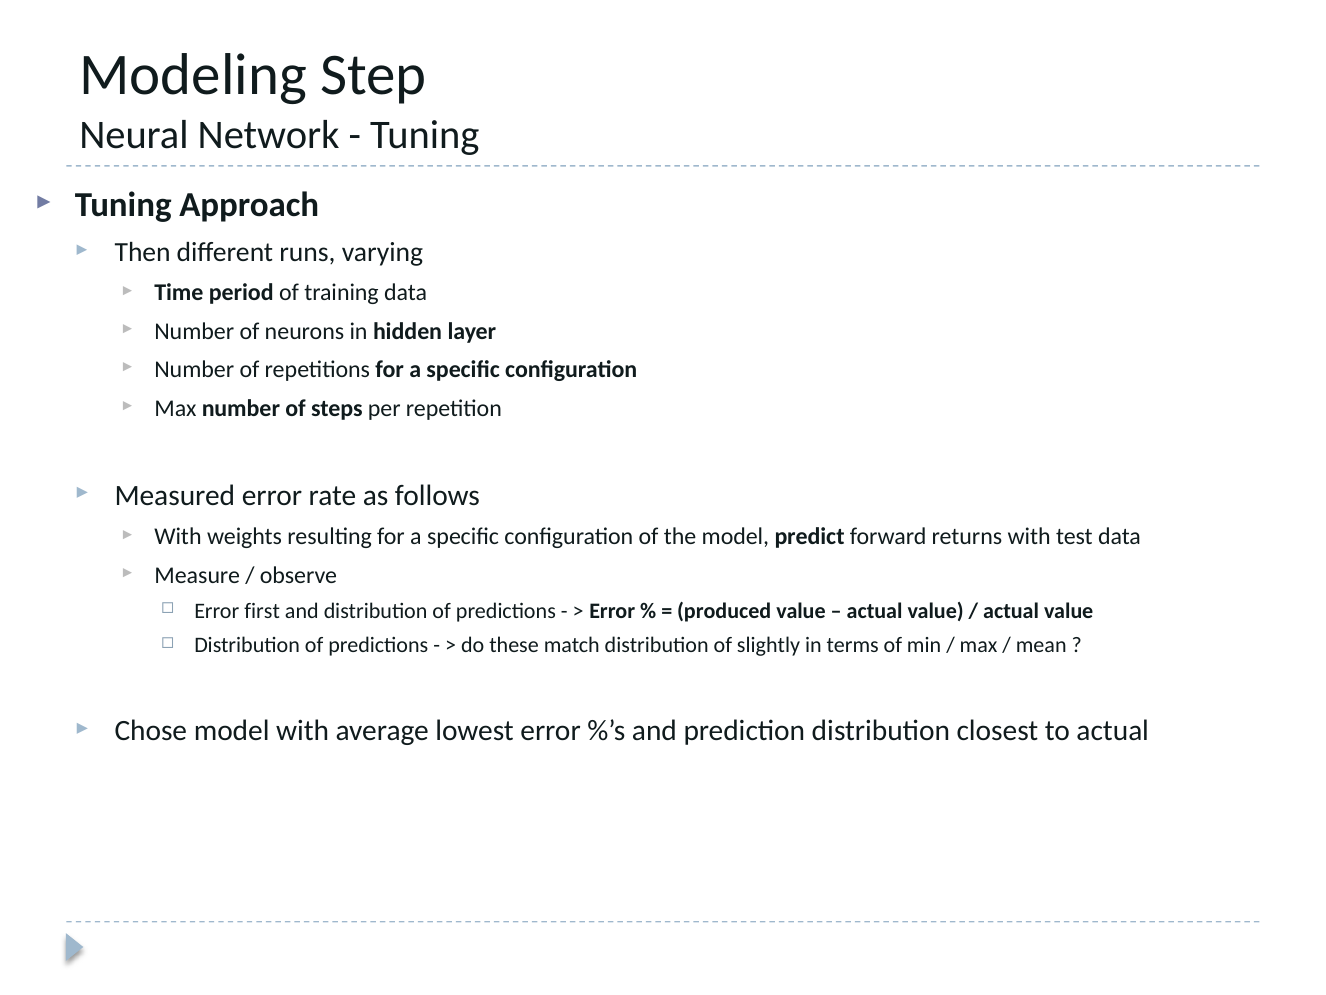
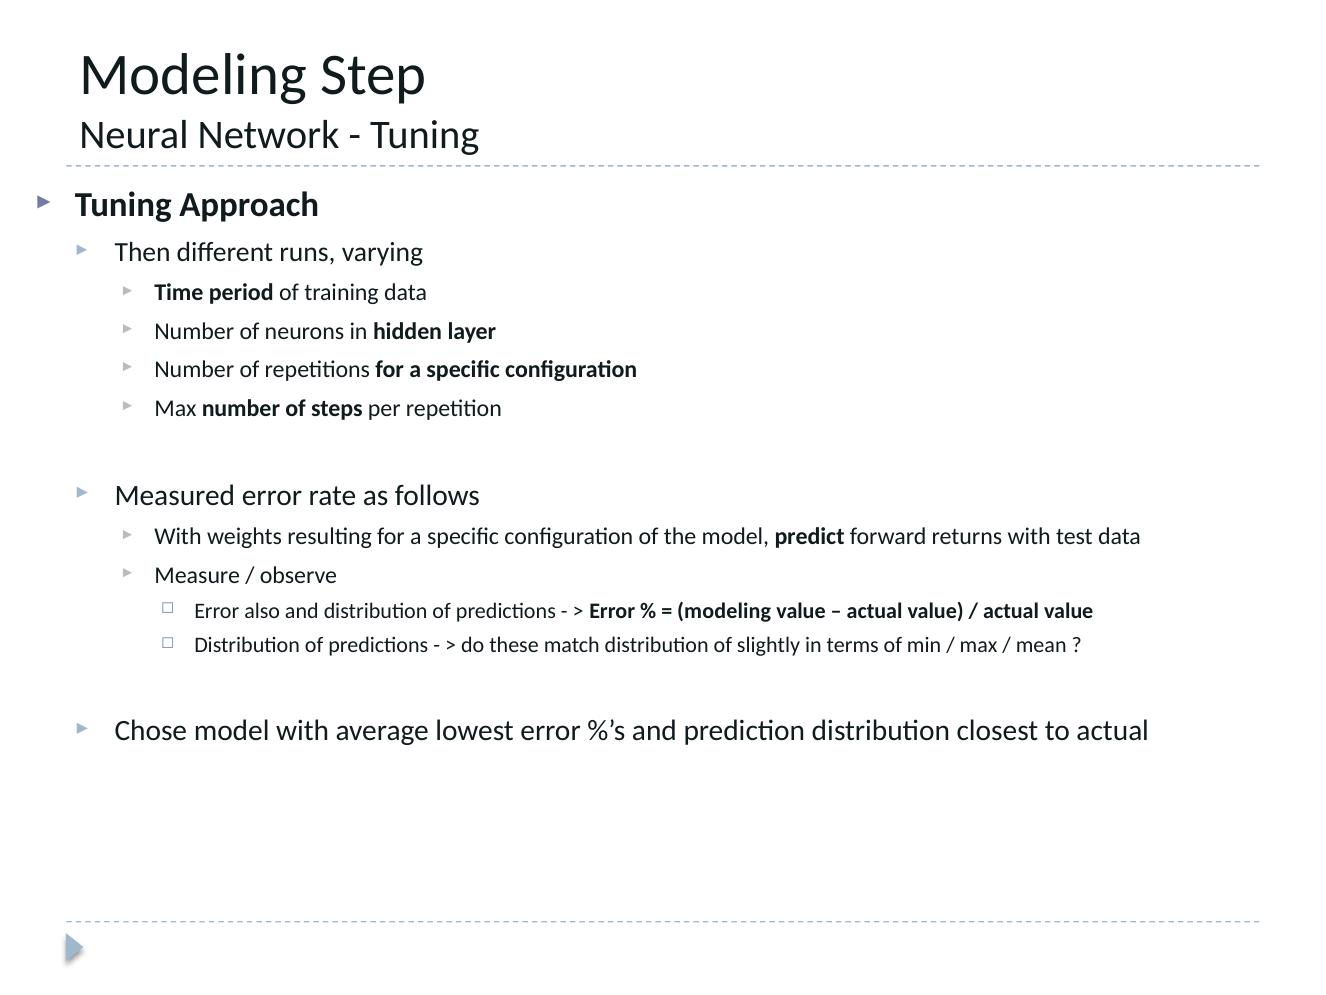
first: first -> also (262, 611)
produced: produced -> modeling (724, 611)
